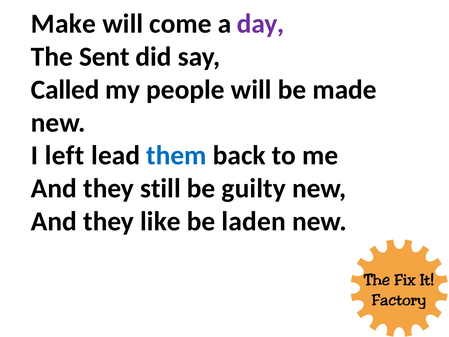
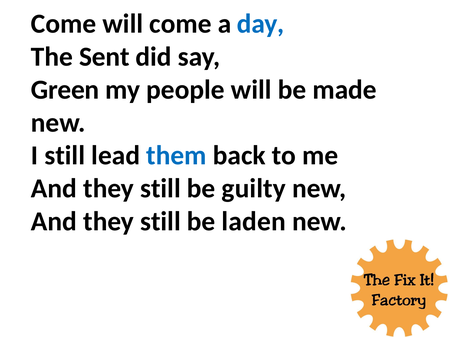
Make: Make -> Come (64, 24)
day colour: purple -> blue (261, 24)
Called: Called -> Green (65, 90)
I left: left -> still (65, 155)
like: like -> still (160, 221)
